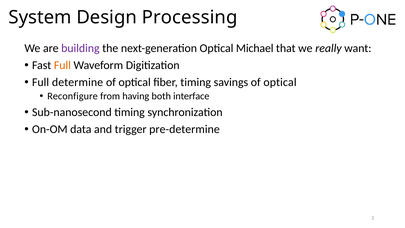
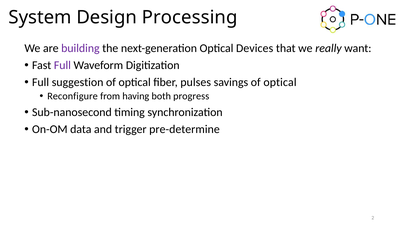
Michael: Michael -> Devices (255, 48)
Full colour: orange -> purple (62, 65)
determine: determine -> suggestion (78, 82)
fiber timing: timing -> pulses (196, 82)
interface: interface -> progress (191, 96)
